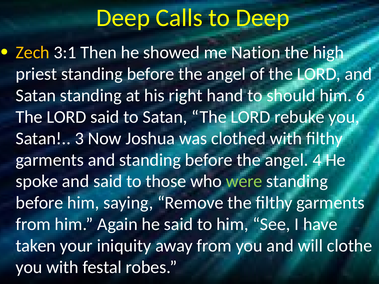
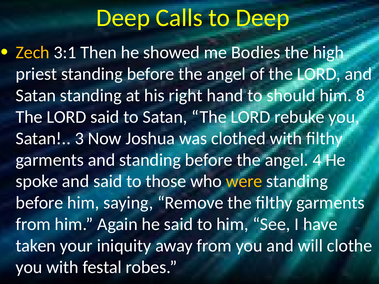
Nation: Nation -> Bodies (256, 53)
6: 6 -> 8 (360, 96)
were colour: light green -> yellow (244, 181)
